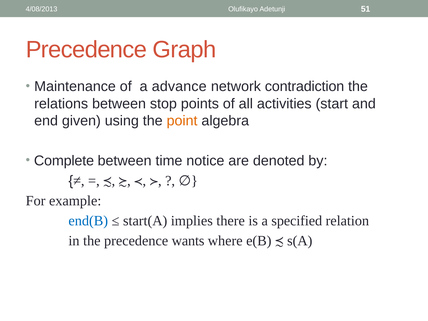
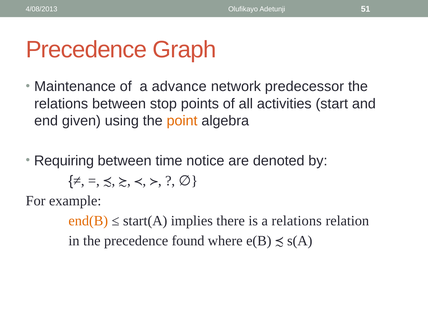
contradiction: contradiction -> predecessor (304, 87)
Complete: Complete -> Requiring (64, 161)
end(B colour: blue -> orange (88, 221)
a specified: specified -> relations (297, 221)
wants: wants -> found (188, 241)
